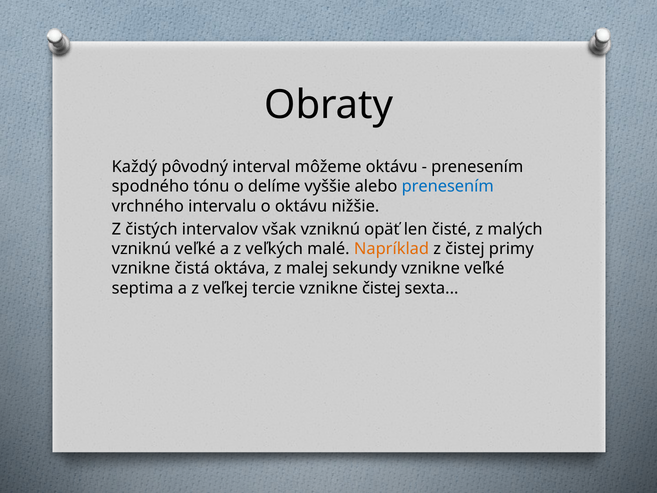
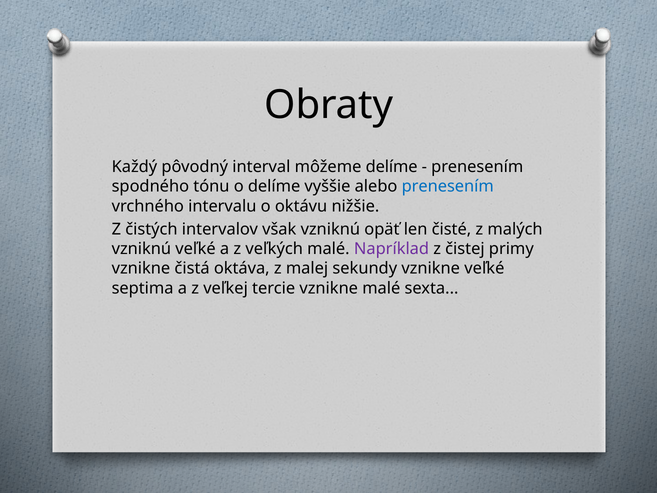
môžeme oktávu: oktávu -> delíme (392, 167)
Napríklad colour: orange -> purple (392, 249)
vznikne čistej: čistej -> malé (381, 288)
